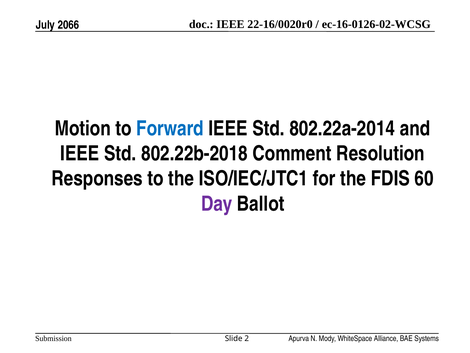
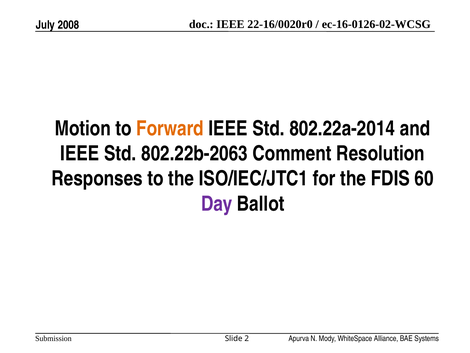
2066: 2066 -> 2008 (68, 25)
Forward colour: blue -> orange (170, 128)
802.22b-2018: 802.22b-2018 -> 802.22b-2063 (194, 153)
